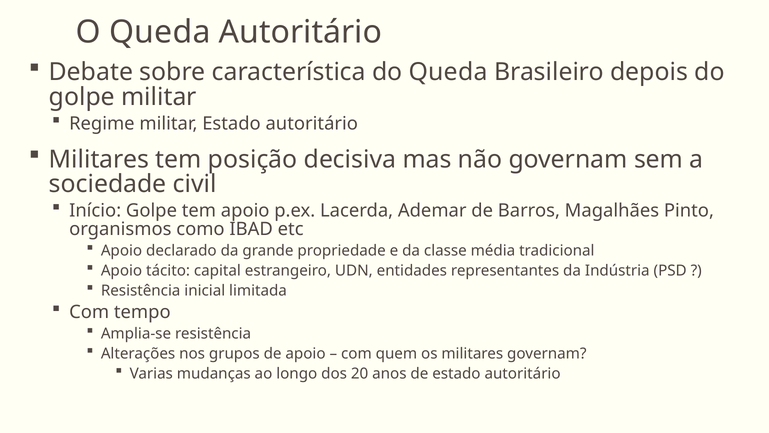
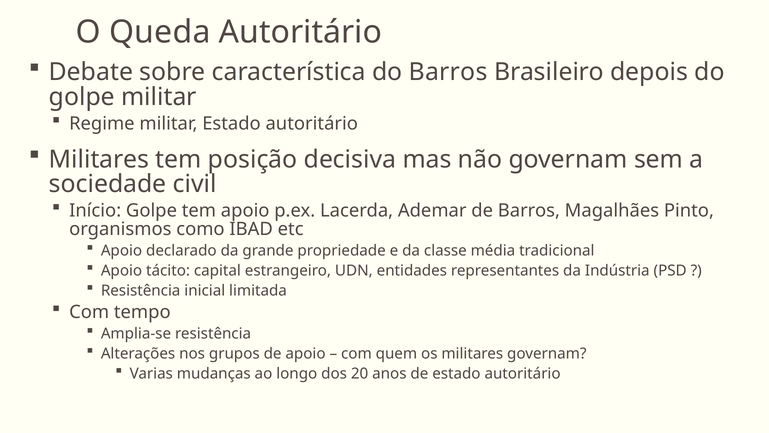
do Queda: Queda -> Barros (448, 72)
